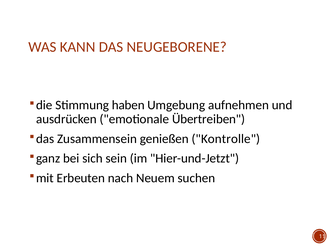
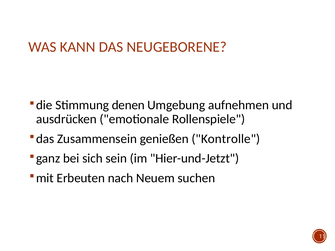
haben: haben -> denen (128, 105)
Übertreiben: Übertreiben -> Rollenspiele (209, 119)
